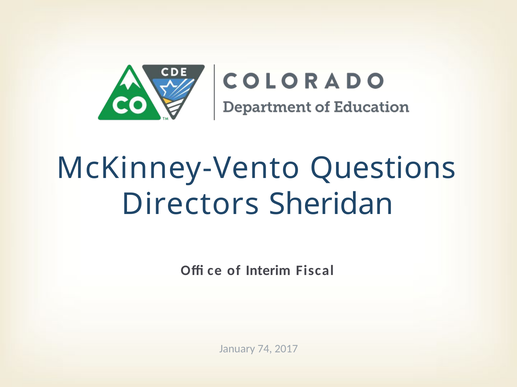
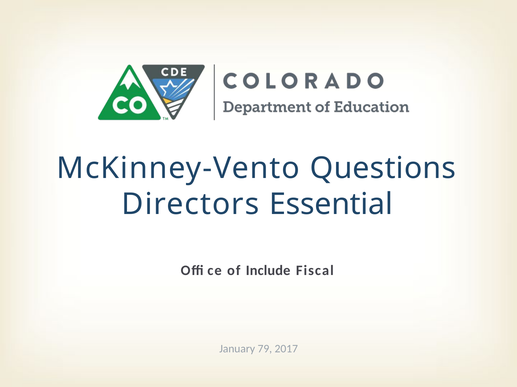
Sheridan: Sheridan -> Essential (331, 205)
Interim: Interim -> Include (268, 271)
74: 74 -> 79 (265, 349)
